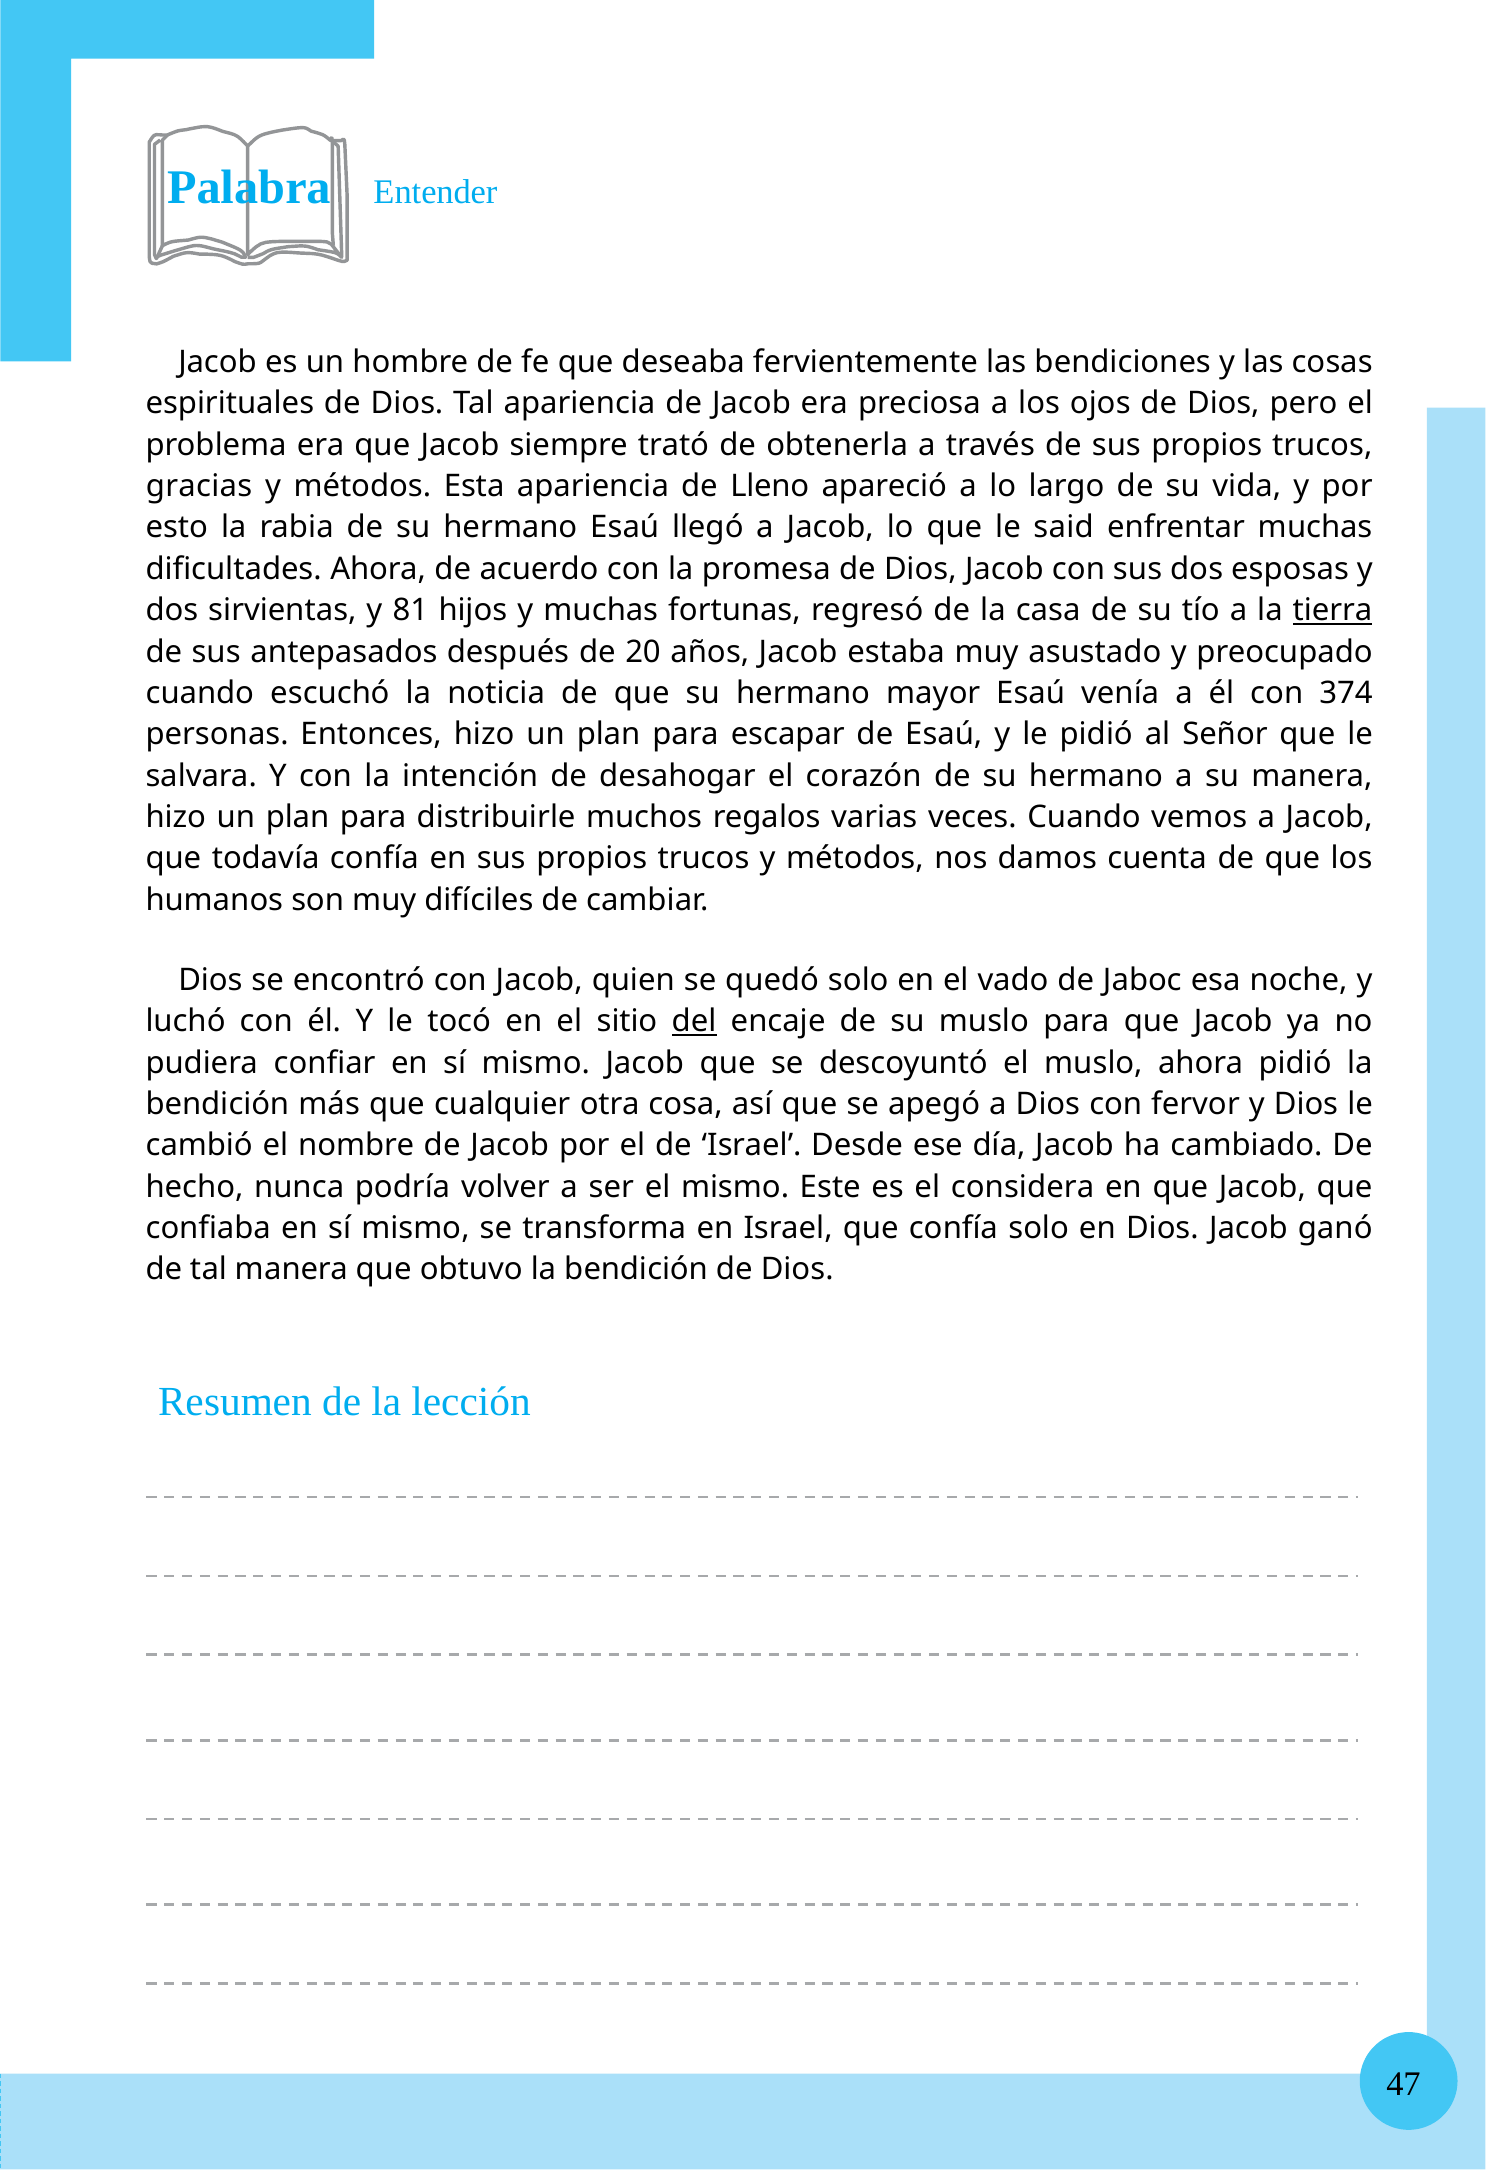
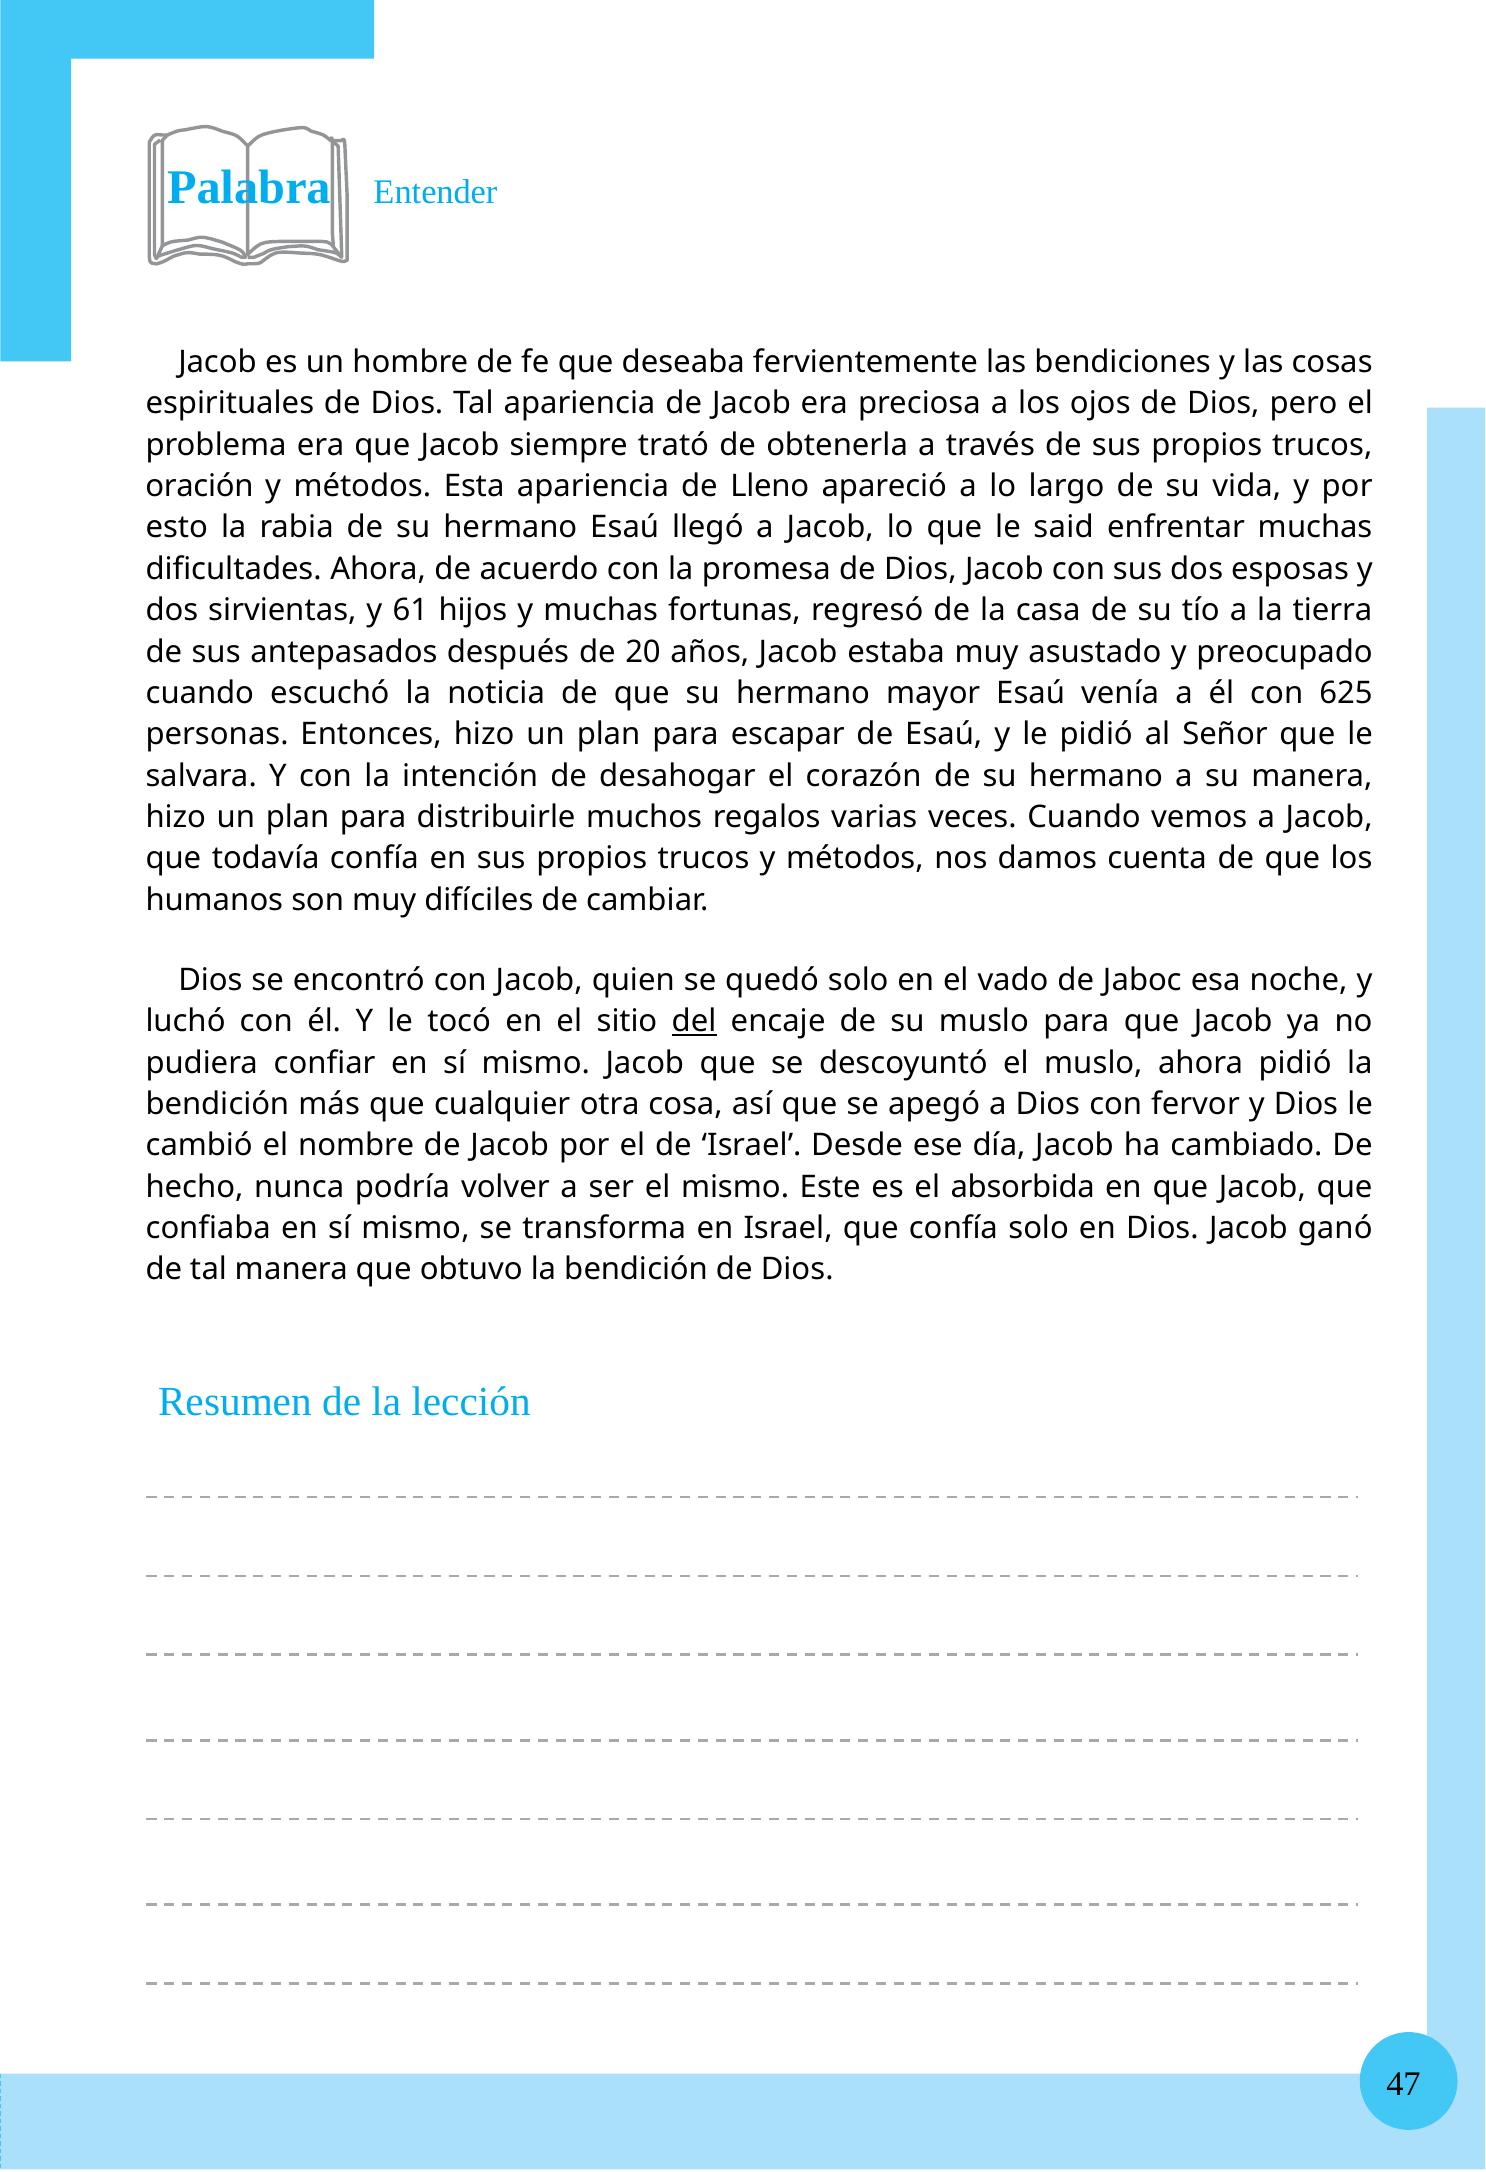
gracias: gracias -> oración (199, 486)
81: 81 -> 61 (410, 610)
tierra underline: present -> none (1333, 610)
374: 374 -> 625 (1346, 693)
considera: considera -> absorbida (1023, 1187)
